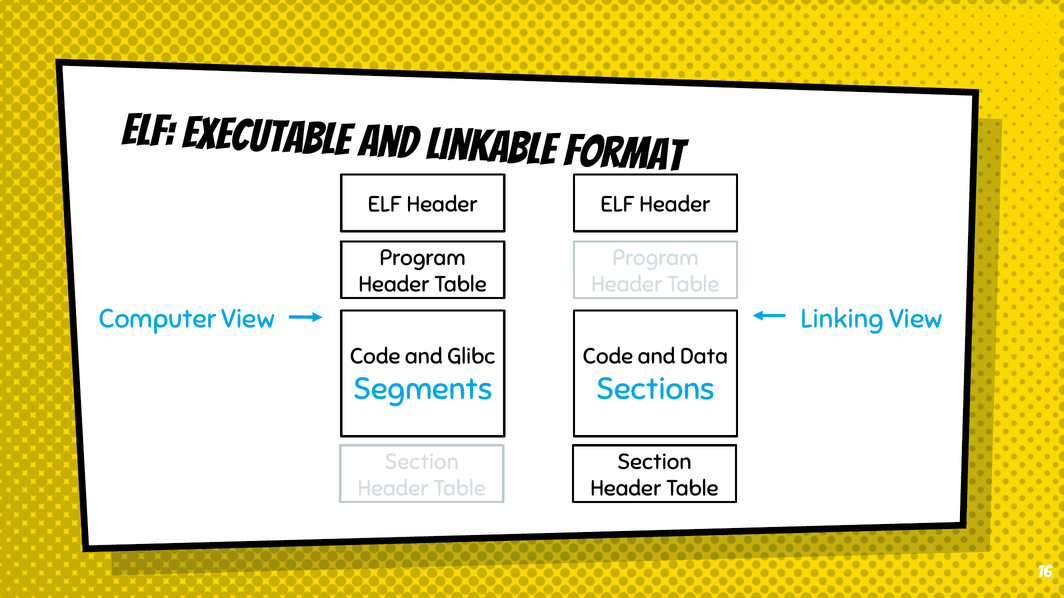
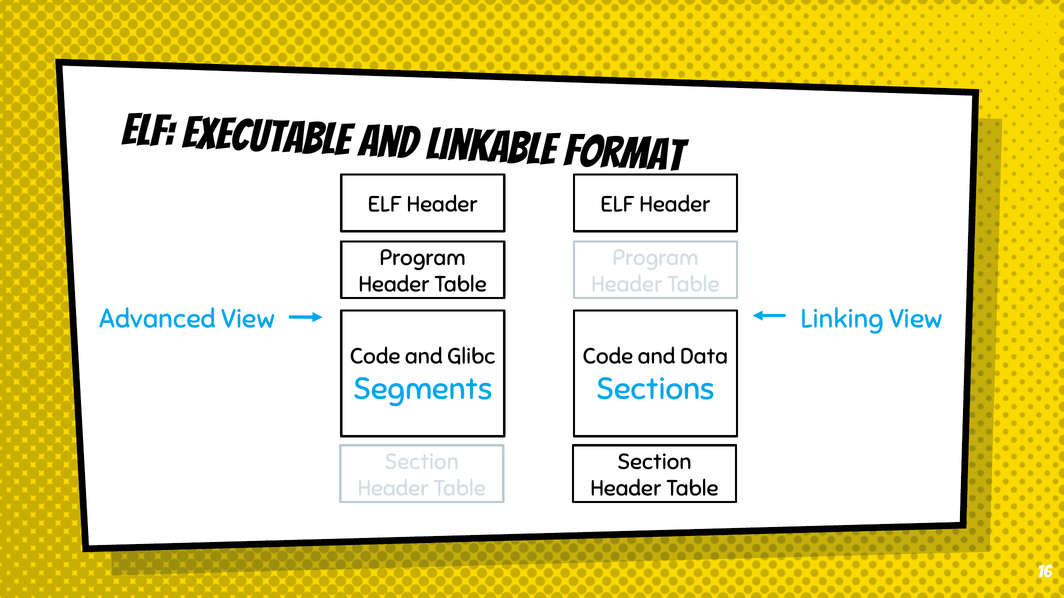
Computer: Computer -> Advanced (158, 319)
